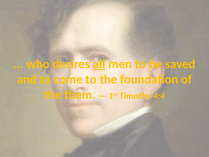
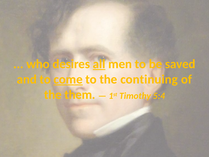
come underline: none -> present (68, 79)
foundation: foundation -> continuing (149, 79)
4:4: 4:4 -> 5:4 (159, 96)
